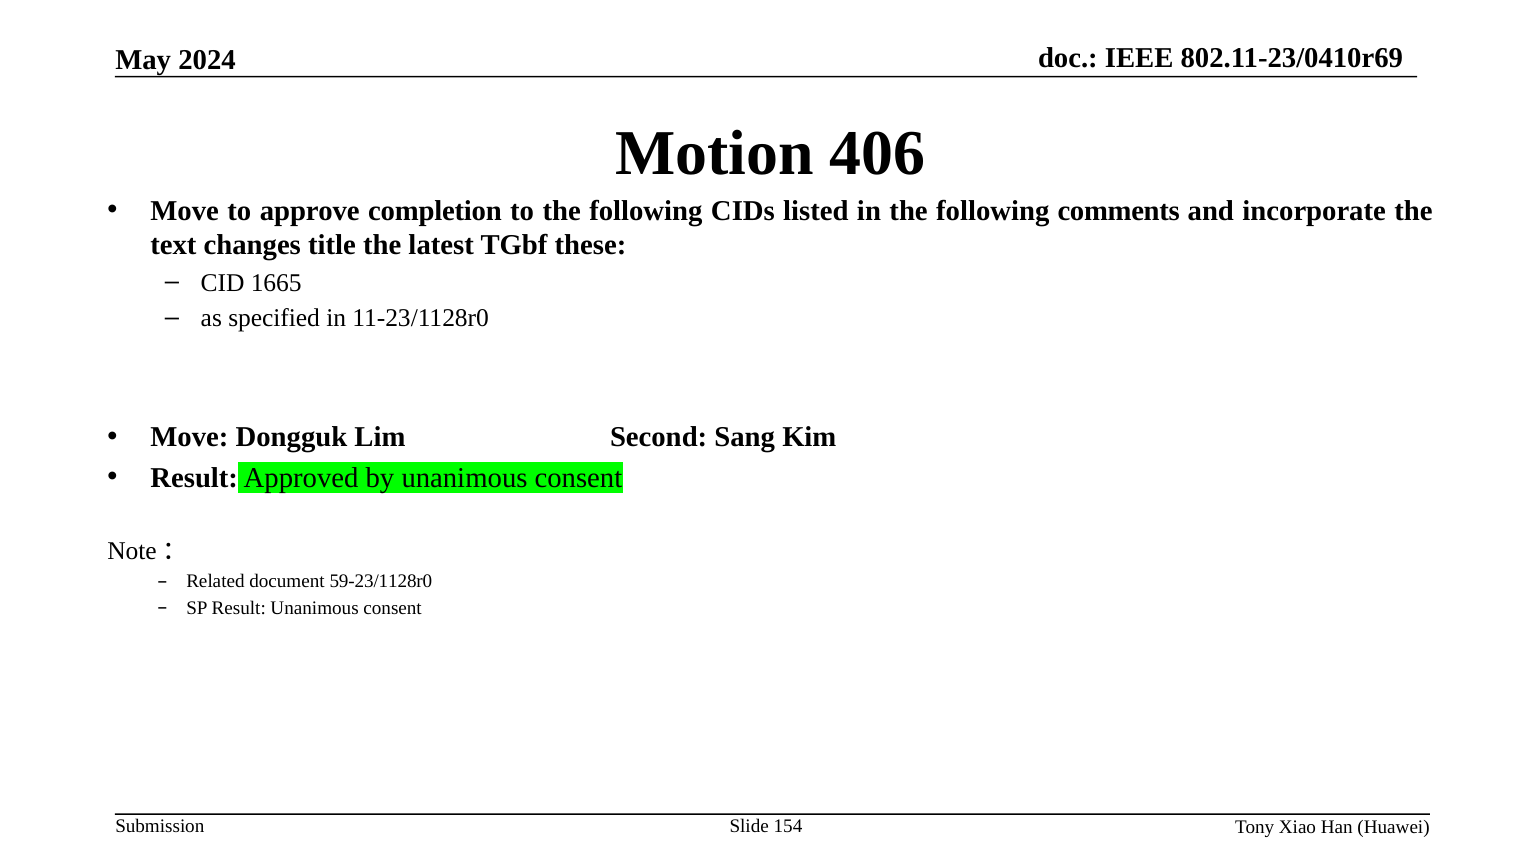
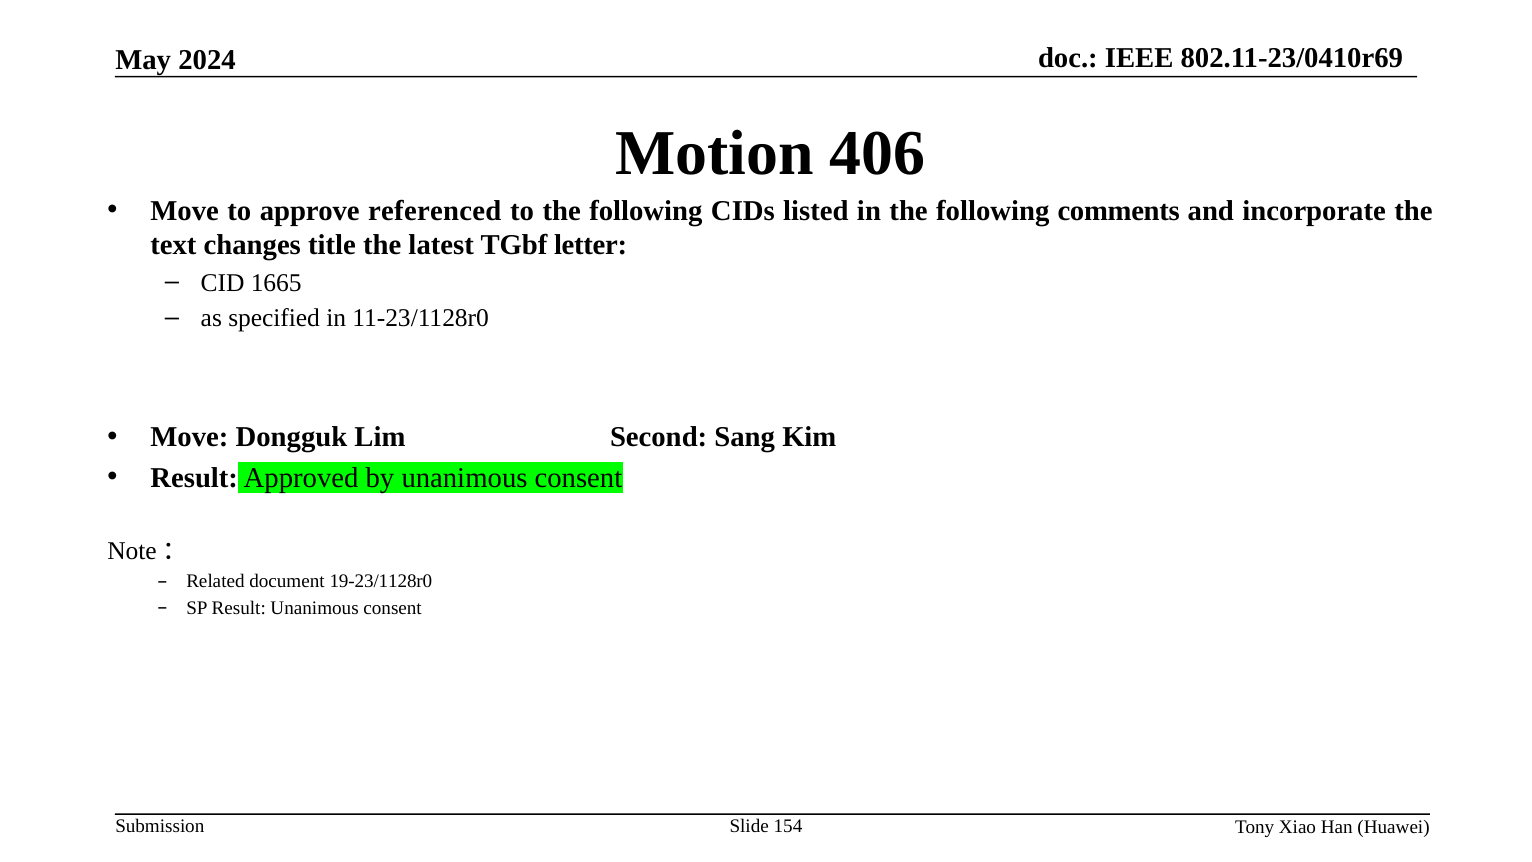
completion: completion -> referenced (435, 211)
these: these -> letter (591, 245)
59-23/1128r0: 59-23/1128r0 -> 19-23/1128r0 (381, 581)
